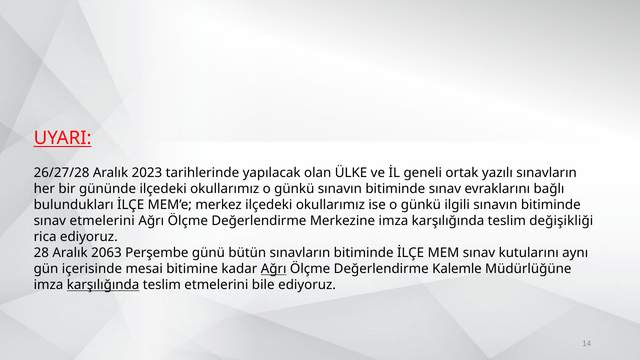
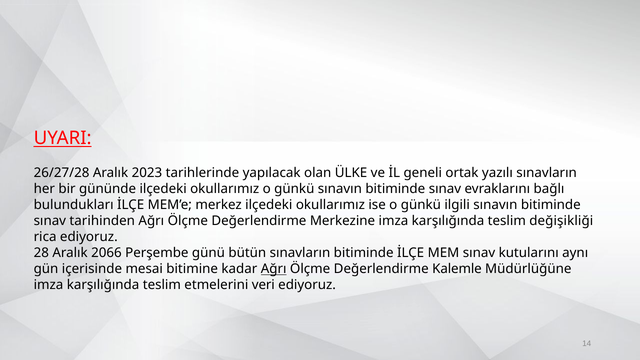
sınav etmelerini: etmelerini -> tarihinden (102, 221)
2063: 2063 -> 2066 (106, 253)
karşılığında underline: present -> none (103, 285)
bile: bile -> veri (263, 285)
